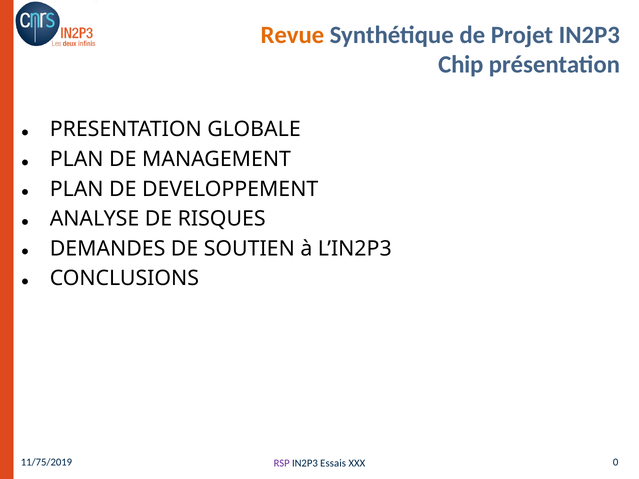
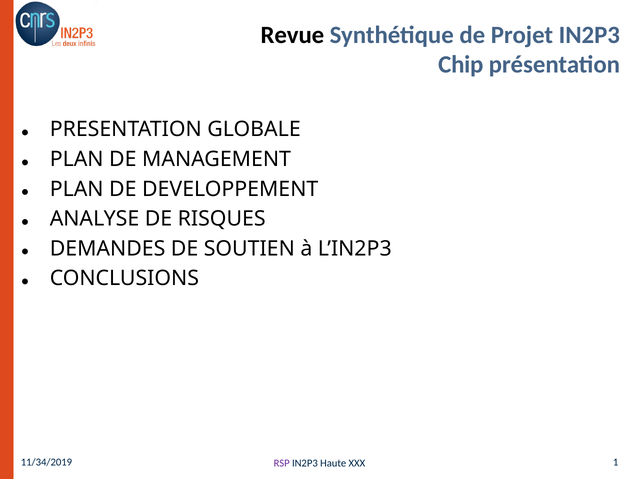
Revue colour: orange -> black (292, 35)
11/75/2019: 11/75/2019 -> 11/34/2019 (46, 463)
Essais: Essais -> Haute (333, 463)
0: 0 -> 1 (616, 463)
